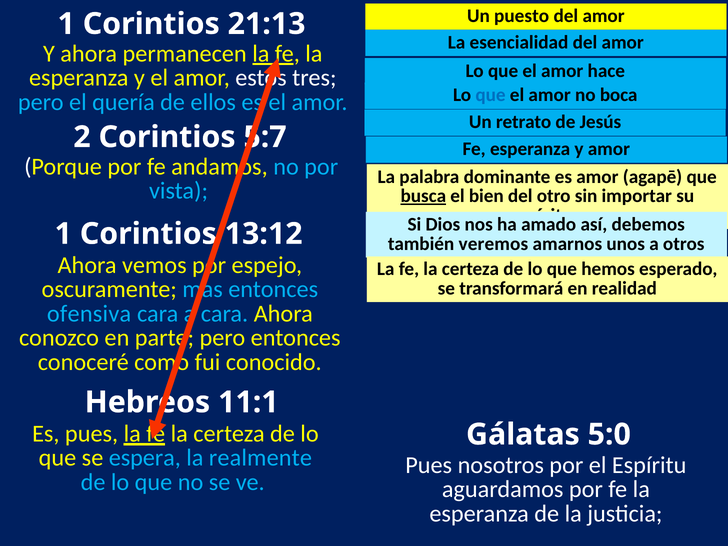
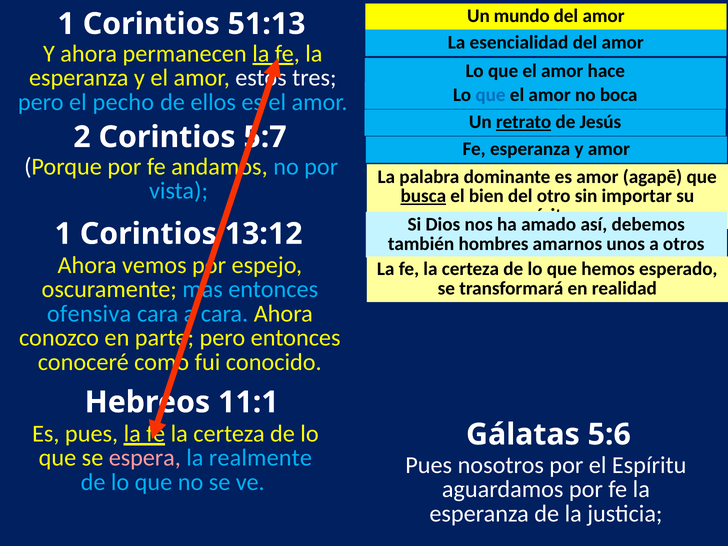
puesto: puesto -> mundo (522, 16)
21:13: 21:13 -> 51:13 (267, 24)
quería: quería -> pecho (123, 102)
retrato underline: none -> present (524, 122)
veremos: veremos -> hombres (494, 244)
5:0: 5:0 -> 5:6 (609, 434)
espera colour: light blue -> pink (145, 458)
